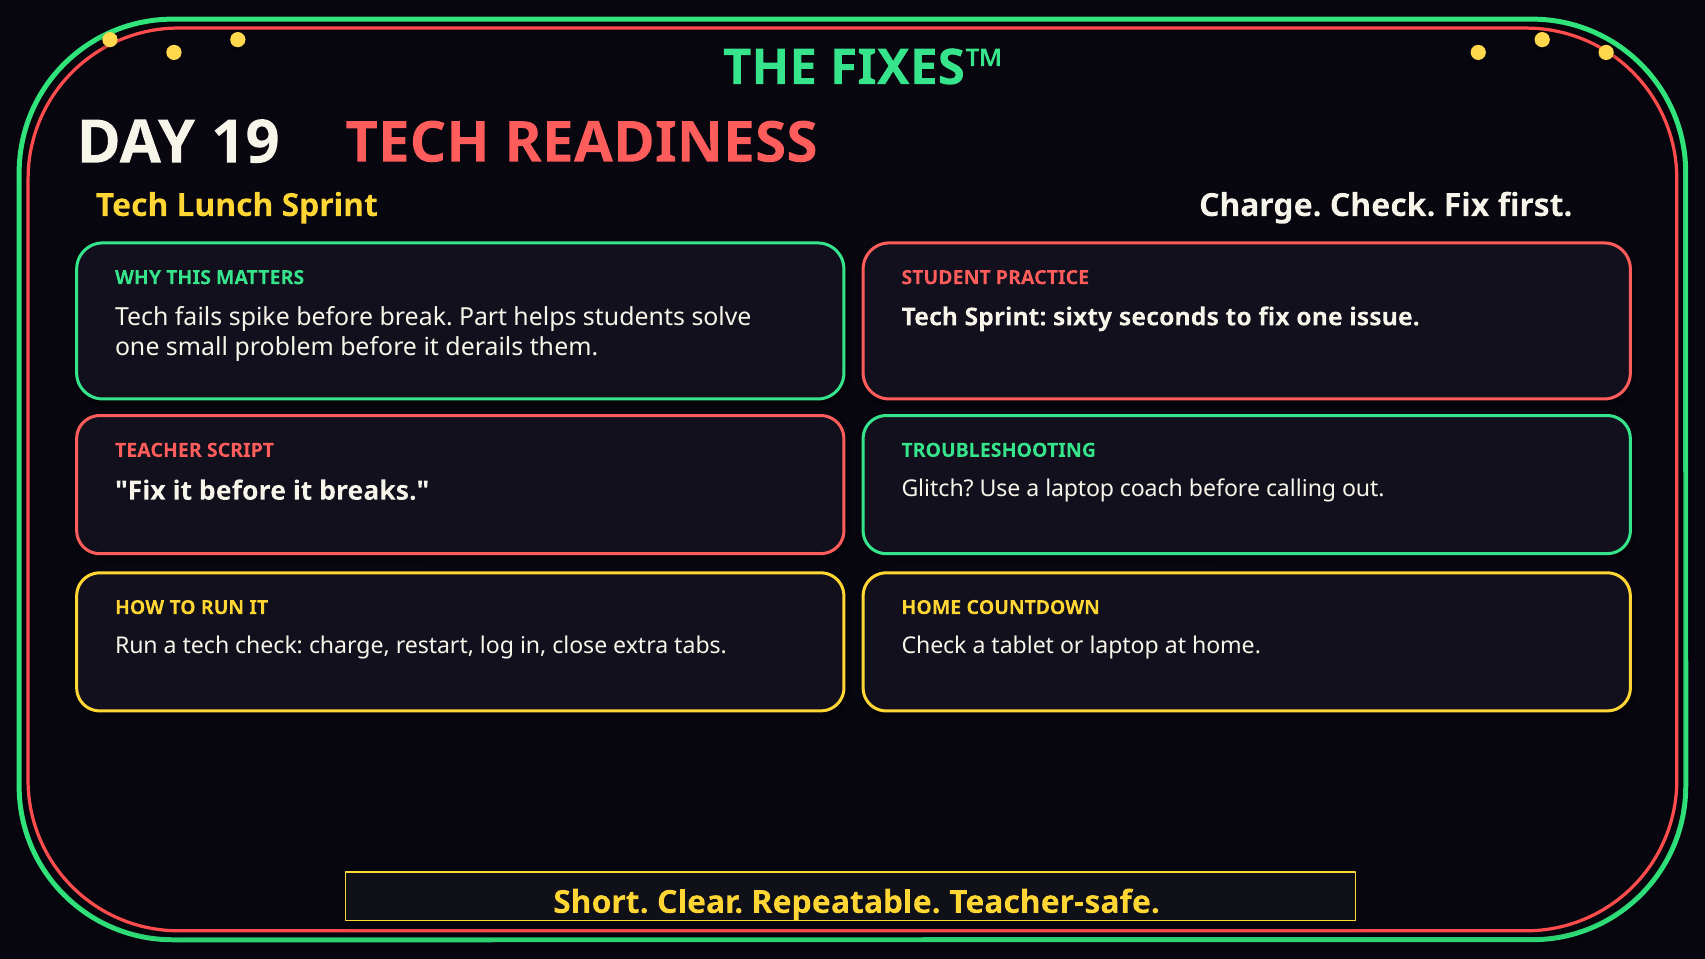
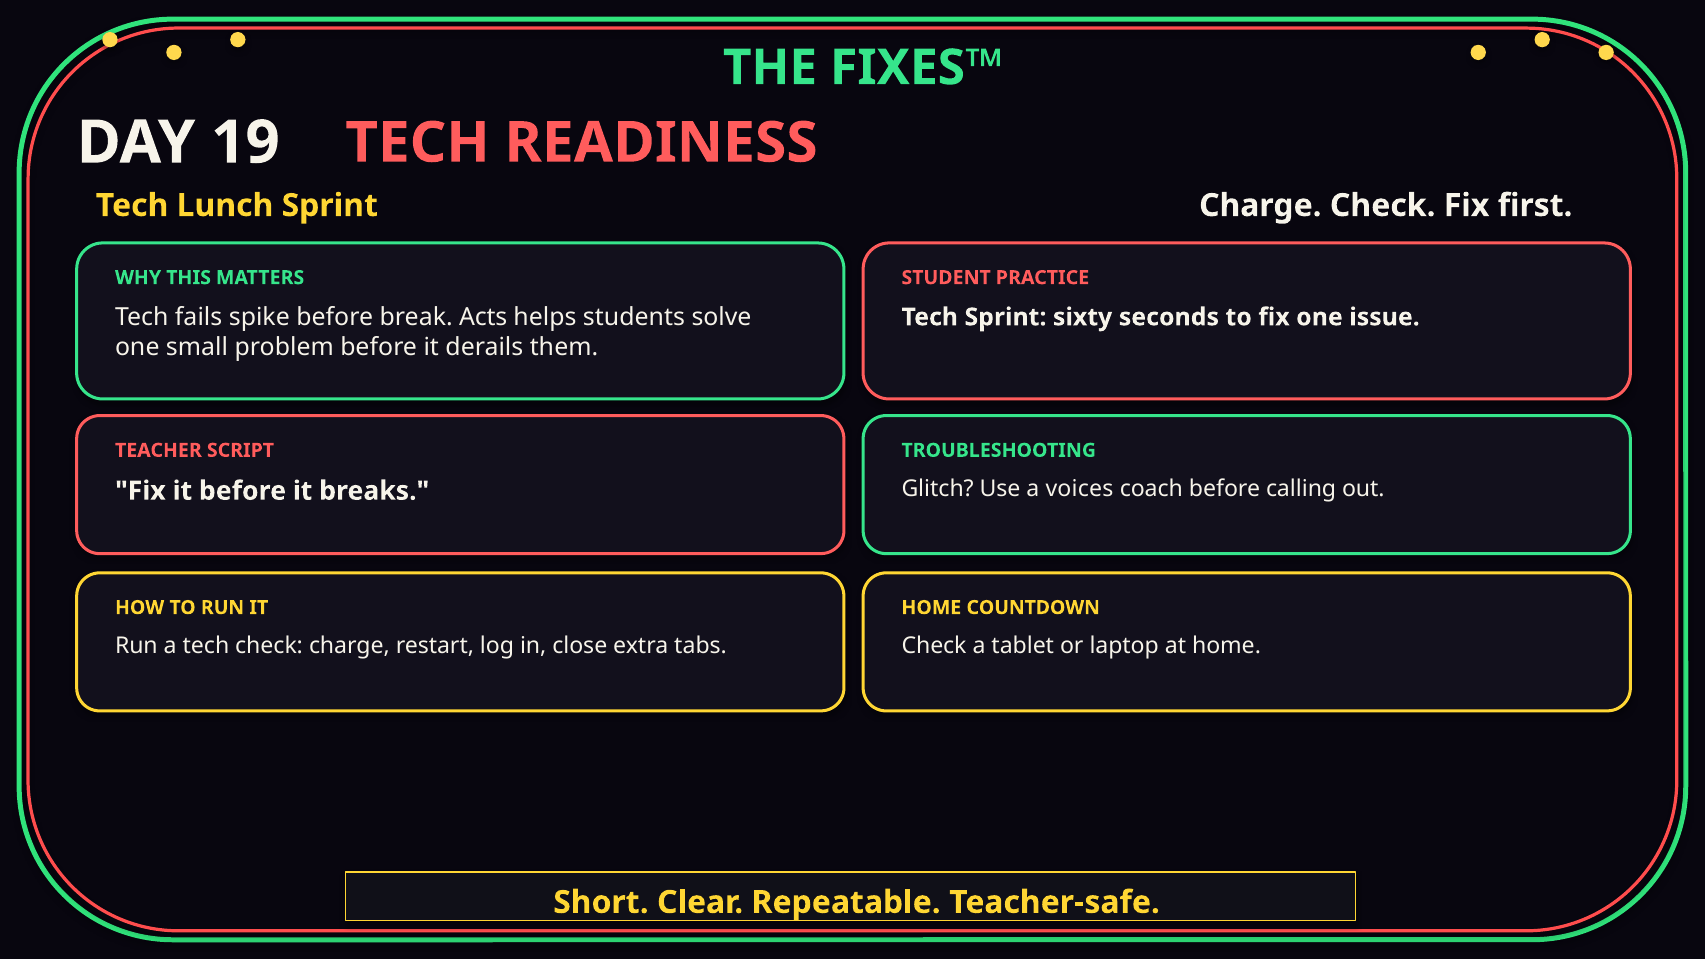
Part: Part -> Acts (483, 317)
a laptop: laptop -> voices (1080, 489)
